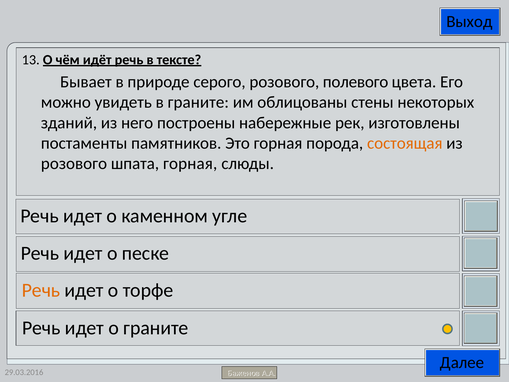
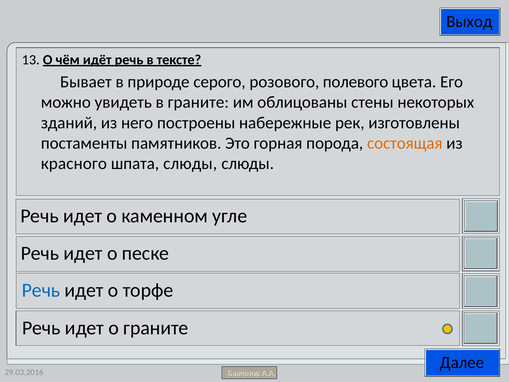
розового: розового -> красного (74, 163)
шпата горная: горная -> слюды (190, 163)
Речь colour: orange -> blue (41, 290)
